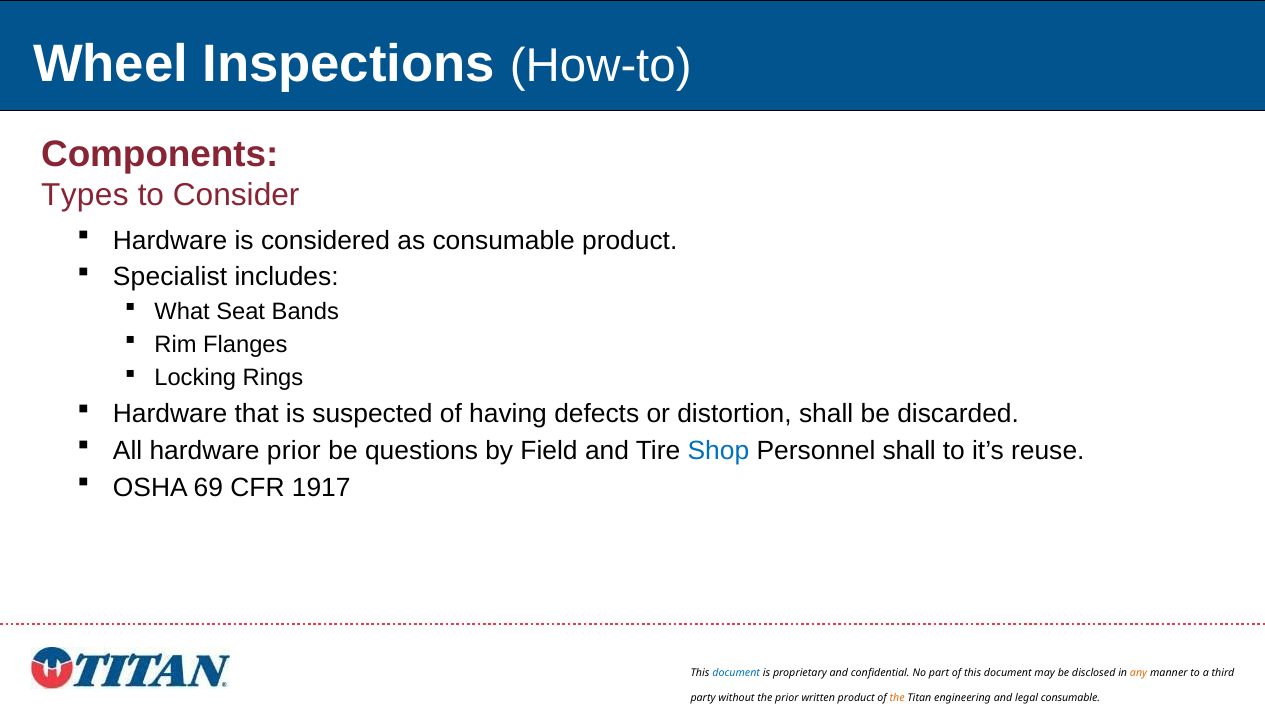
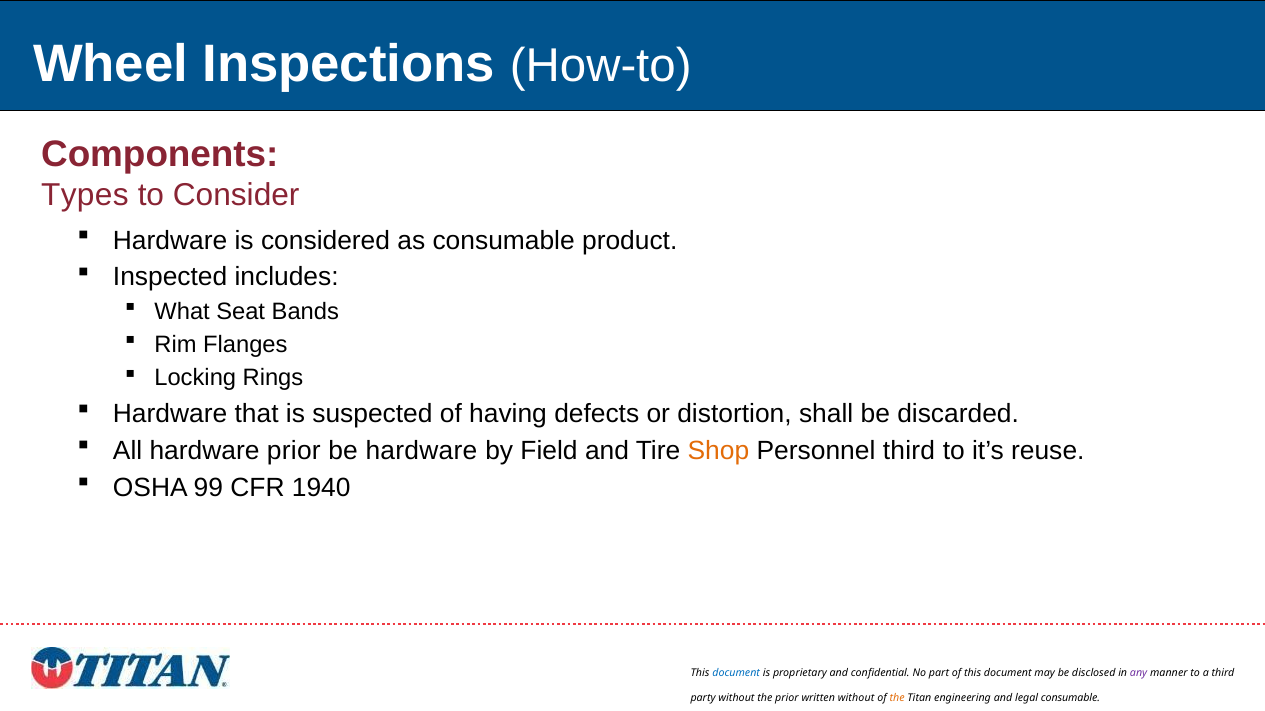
Specialist: Specialist -> Inspected (170, 277)
be questions: questions -> hardware (421, 451)
Shop colour: blue -> orange (718, 451)
Personnel shall: shall -> third (909, 451)
69: 69 -> 99 (208, 488)
1917: 1917 -> 1940 (321, 488)
any colour: orange -> purple (1139, 674)
written product: product -> without (856, 699)
